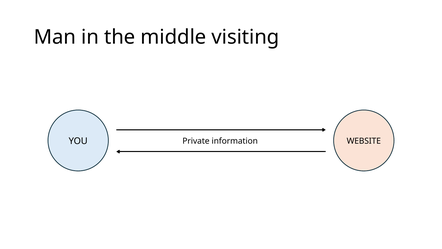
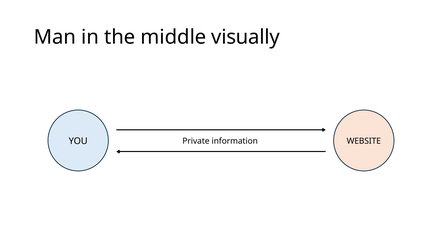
visiting: visiting -> visually (246, 37)
